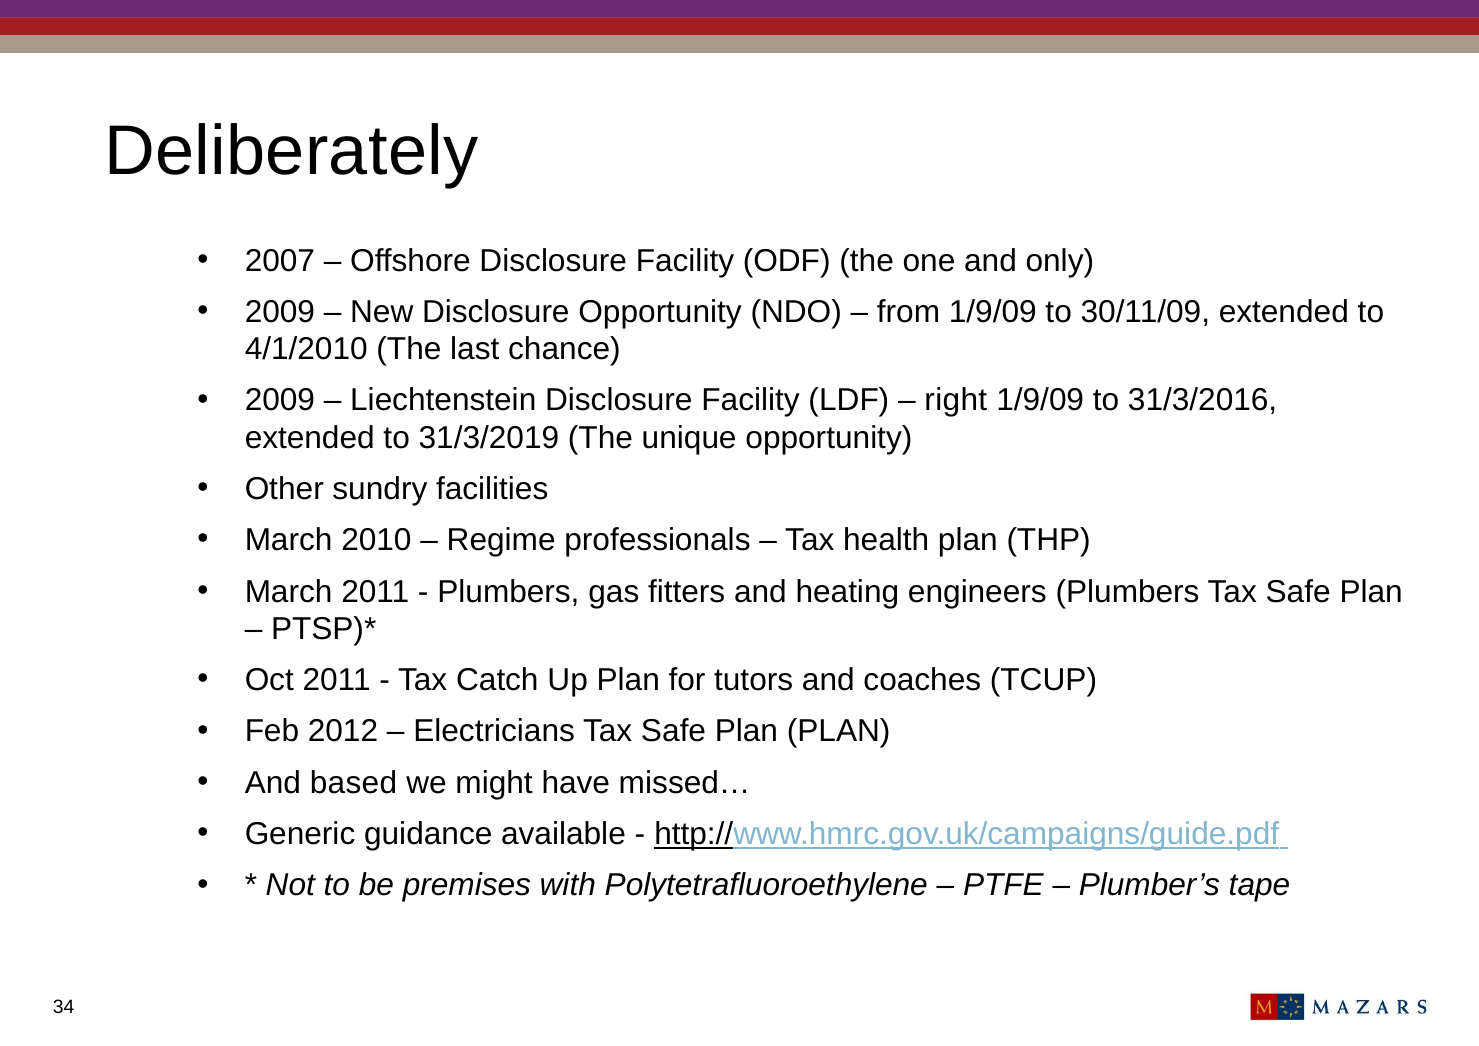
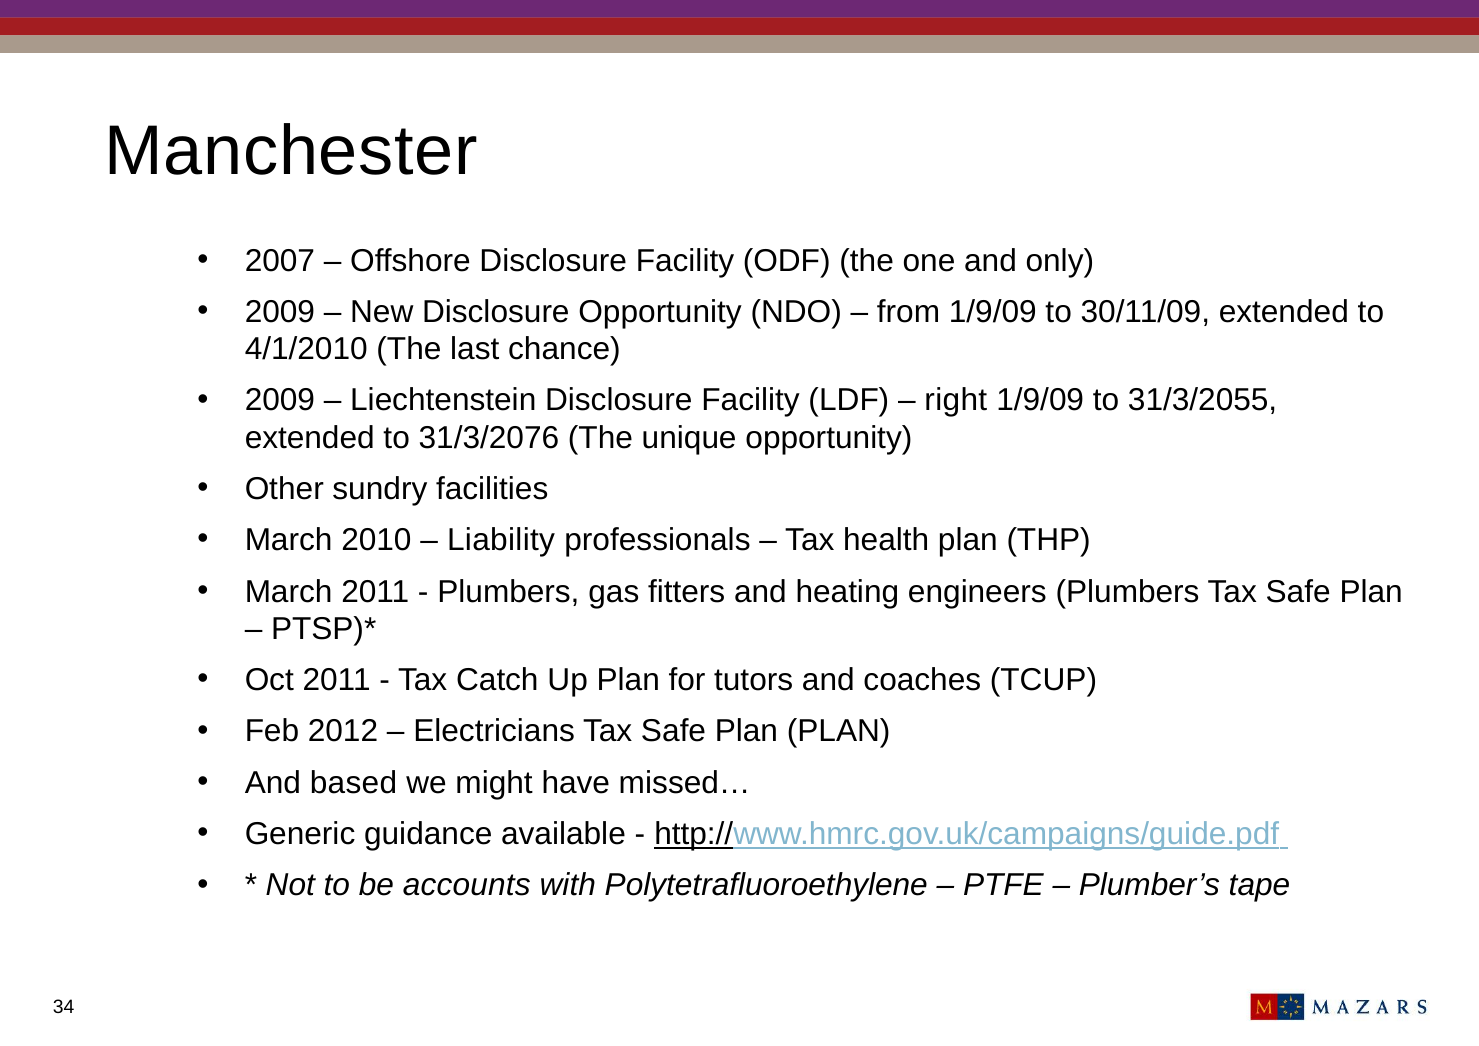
Deliberately: Deliberately -> Manchester (291, 152)
31/3/2016: 31/3/2016 -> 31/3/2055 (1203, 401)
31/3/2019: 31/3/2019 -> 31/3/2076 (489, 438)
Regime: Regime -> Liability (501, 540)
premises: premises -> accounts (467, 886)
